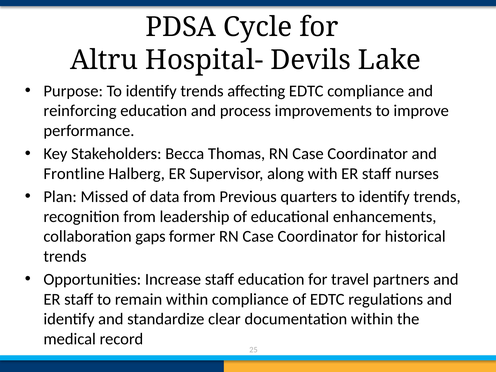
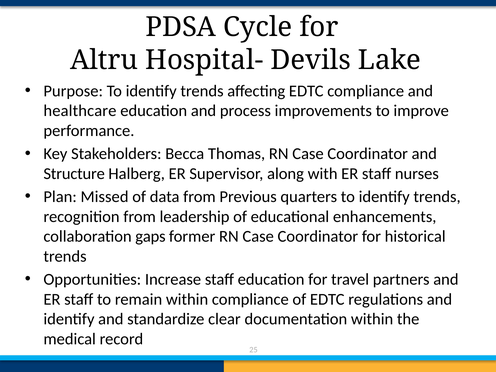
reinforcing: reinforcing -> healthcare (80, 111)
Frontline: Frontline -> Structure (74, 174)
